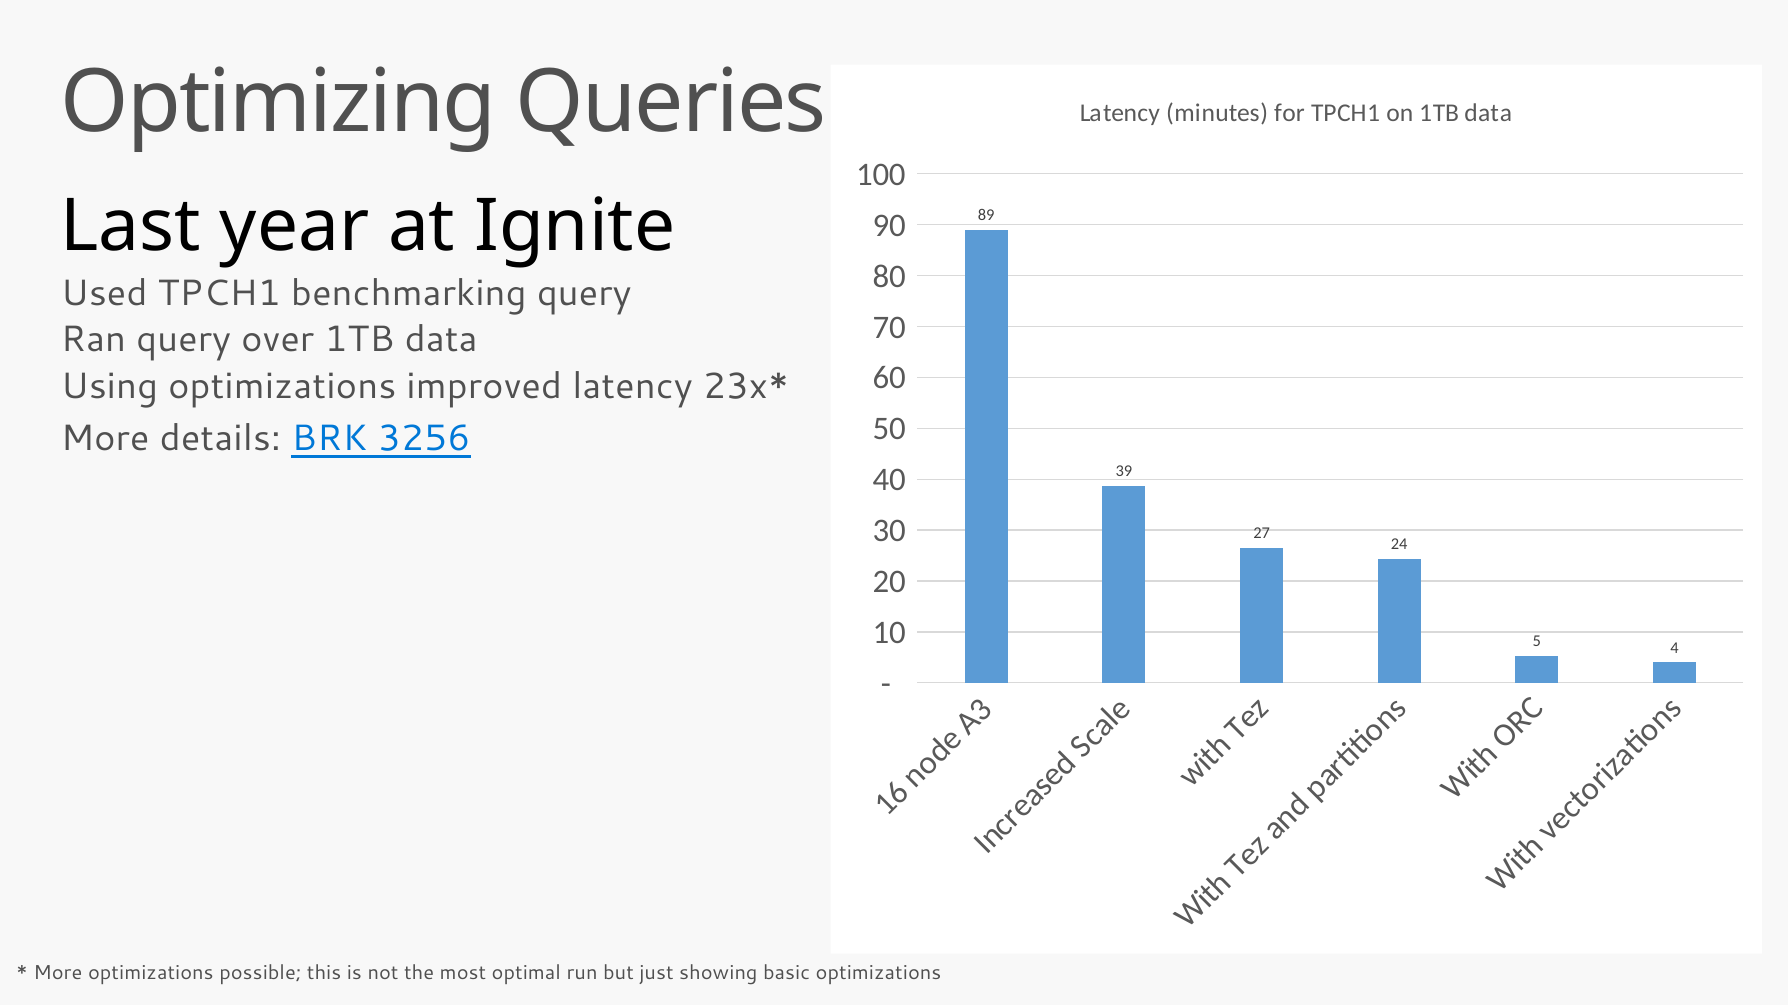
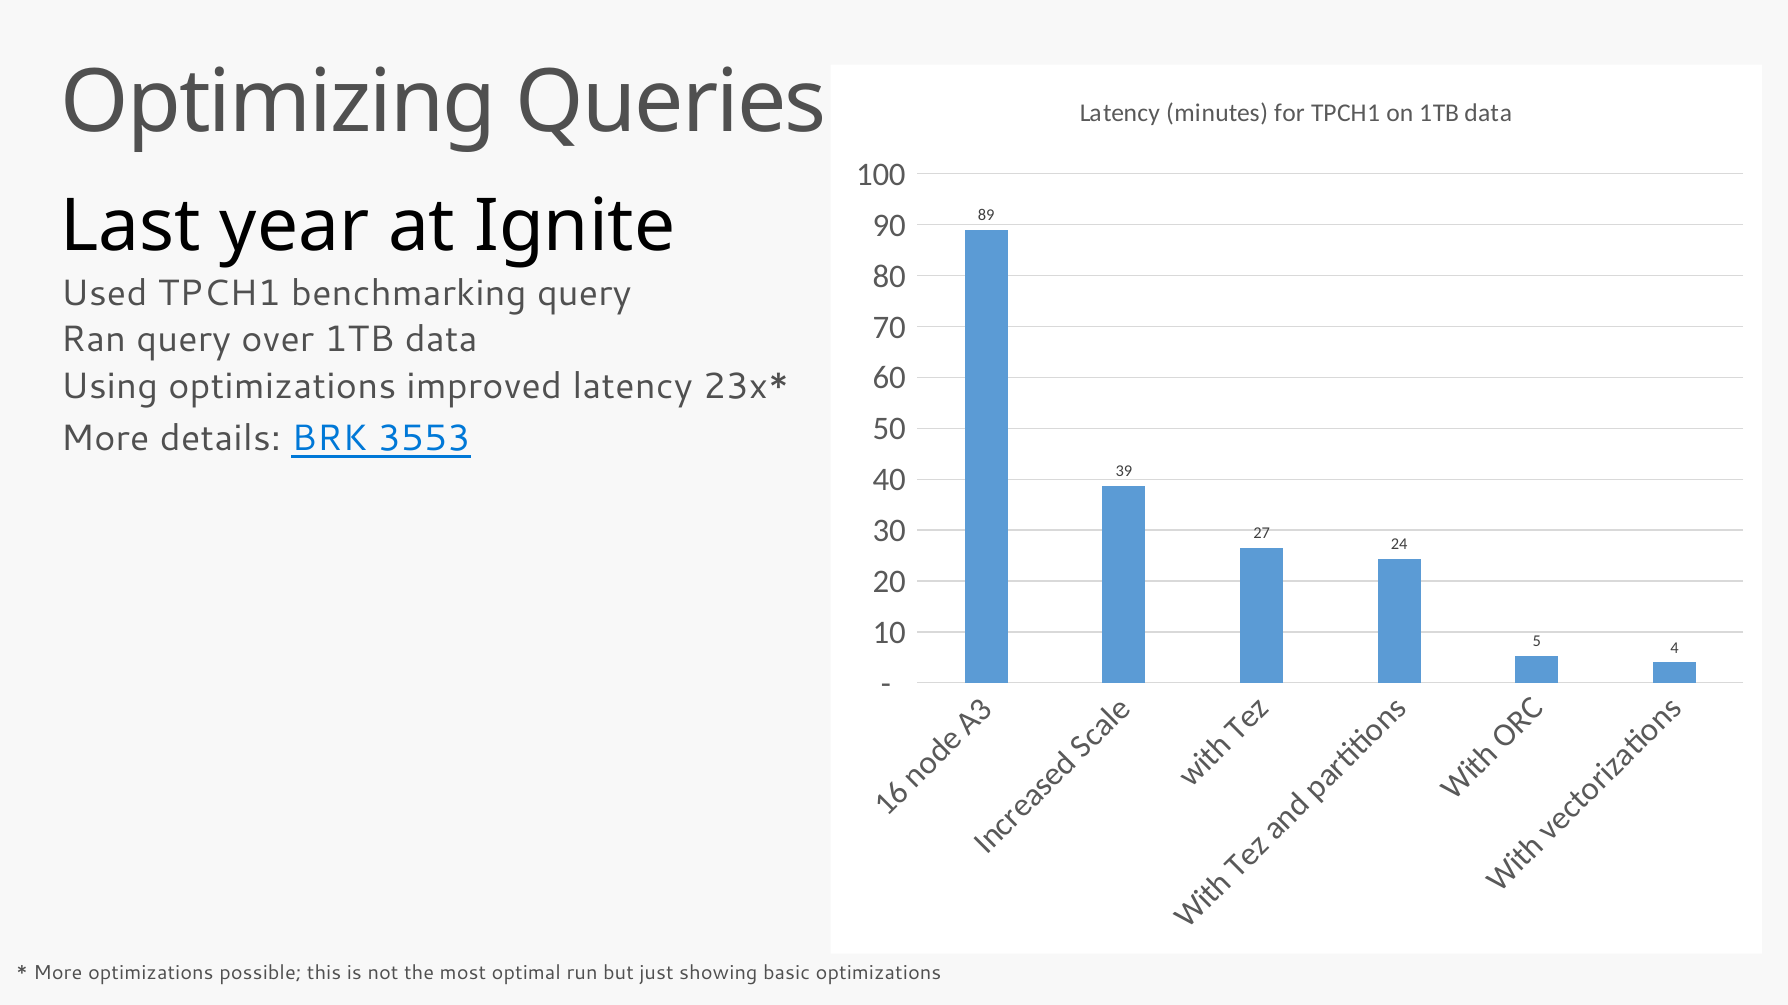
3256: 3256 -> 3553 (424, 438)
